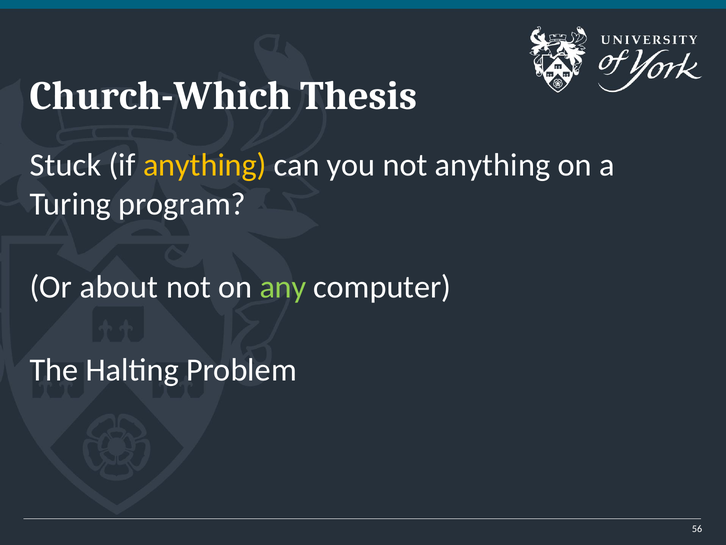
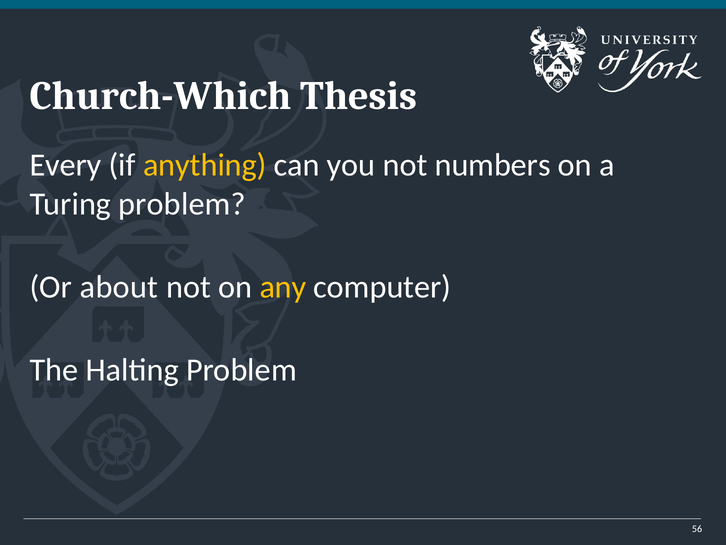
Stuck: Stuck -> Every (66, 165)
not anything: anything -> numbers (493, 165)
Turing program: program -> problem (182, 204)
any colour: light green -> yellow (283, 287)
